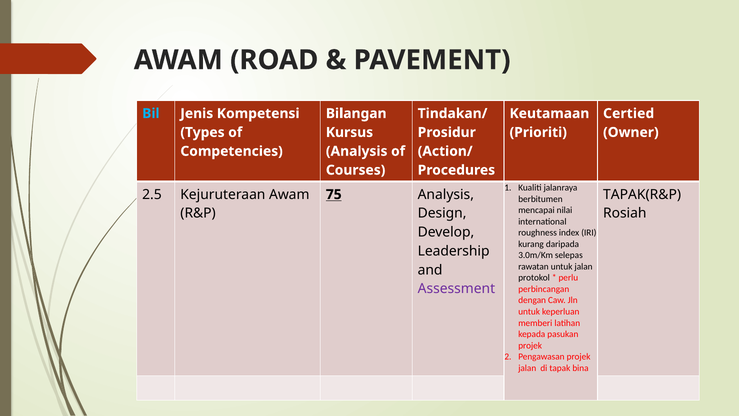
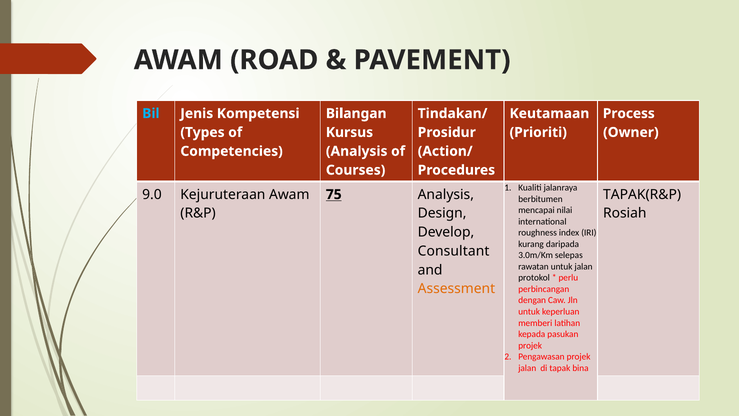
Certied: Certied -> Process (629, 113)
2.5: 2.5 -> 9.0 (152, 194)
Leadership: Leadership -> Consultant (454, 251)
Assessment colour: purple -> orange (456, 289)
